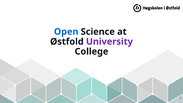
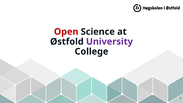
Open colour: blue -> red (66, 32)
